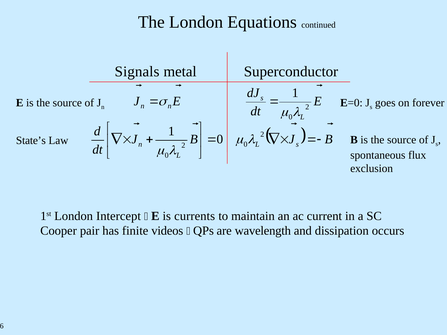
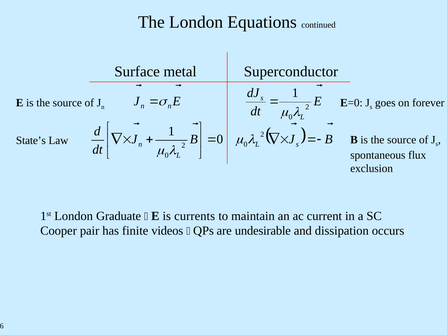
Signals: Signals -> Surface (137, 72)
Intercept: Intercept -> Graduate (119, 216)
wavelength: wavelength -> undesirable (263, 231)
